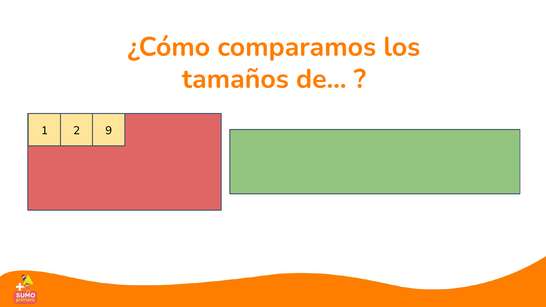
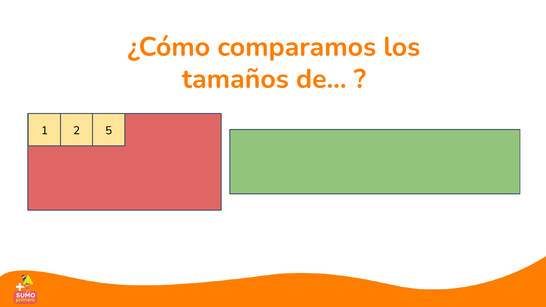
9: 9 -> 5 (109, 131)
